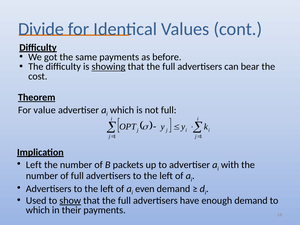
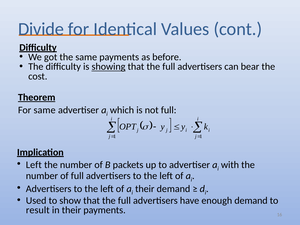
For value: value -> same (45, 110)
even: even -> their (145, 189)
show underline: present -> none (70, 201)
which: which -> result (38, 210)
